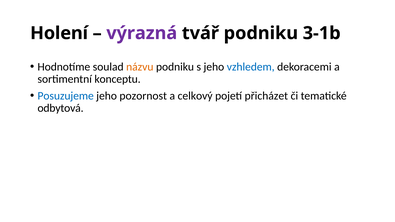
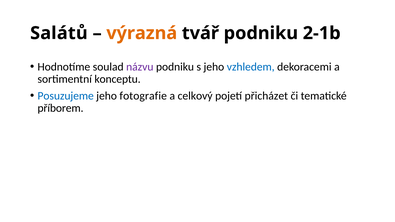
Holení: Holení -> Salátů (59, 33)
výrazná colour: purple -> orange (142, 33)
3-1b: 3-1b -> 2-1b (322, 33)
názvu colour: orange -> purple (140, 67)
pozornost: pozornost -> fotografie (143, 96)
odbytová: odbytová -> příborem (61, 108)
